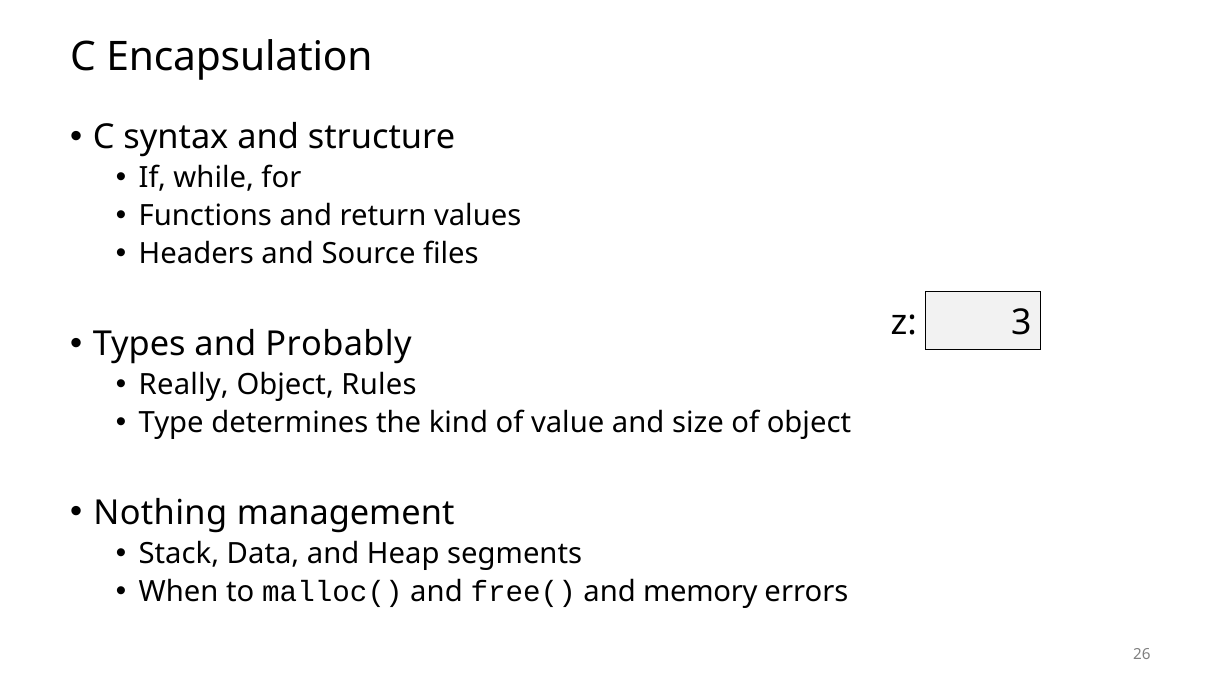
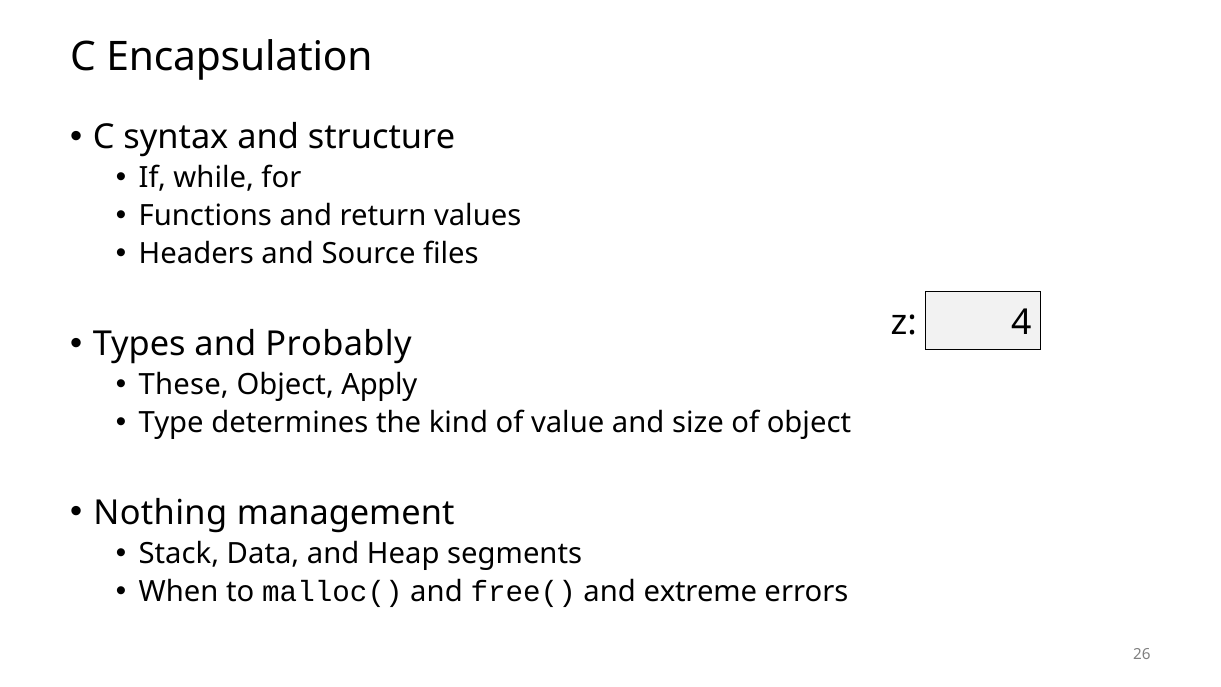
3: 3 -> 4 (1021, 322)
Really: Really -> These (184, 385)
Rules: Rules -> Apply (379, 385)
memory: memory -> extreme (700, 591)
